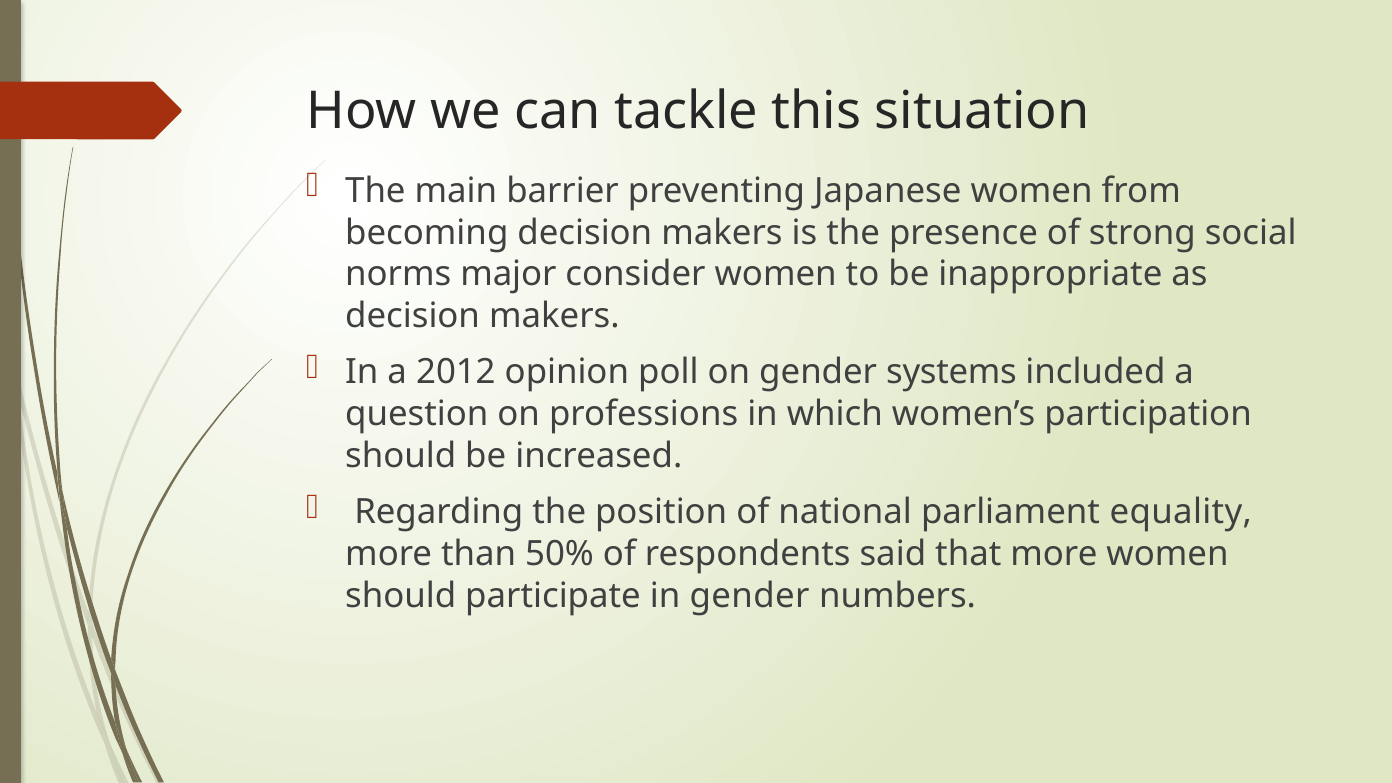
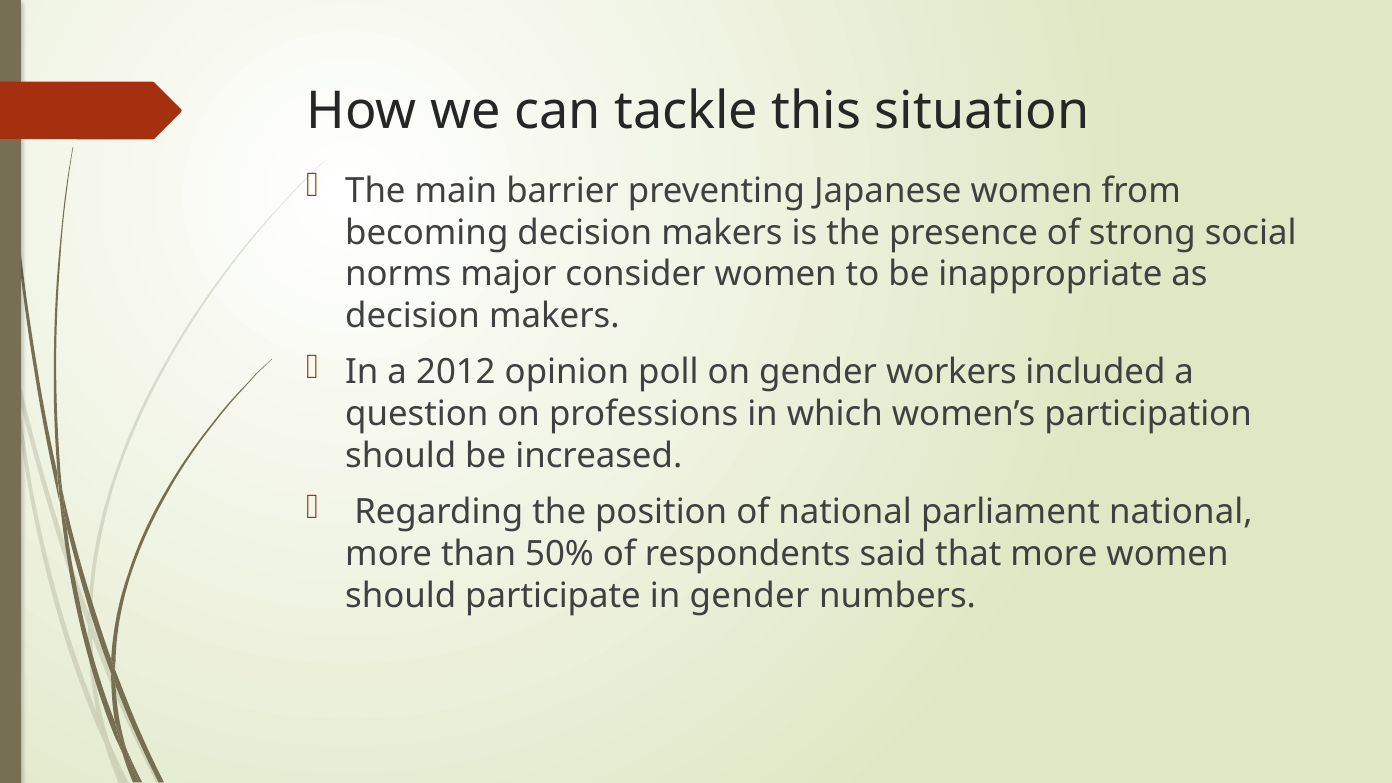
systems: systems -> workers (951, 372)
parliament equality: equality -> national (1181, 512)
